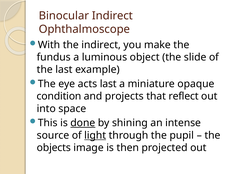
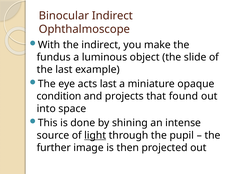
reflect: reflect -> found (183, 96)
done underline: present -> none (83, 123)
objects: objects -> further (54, 148)
